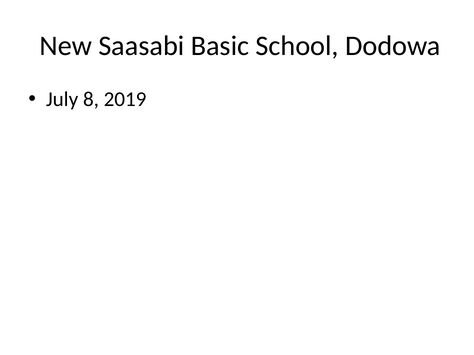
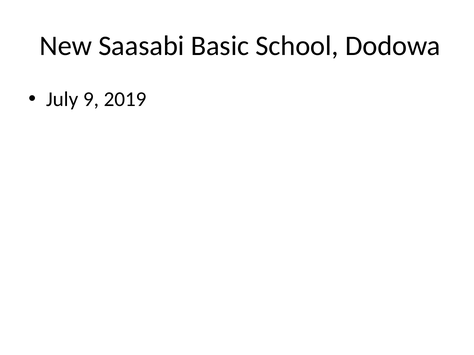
8: 8 -> 9 (91, 99)
